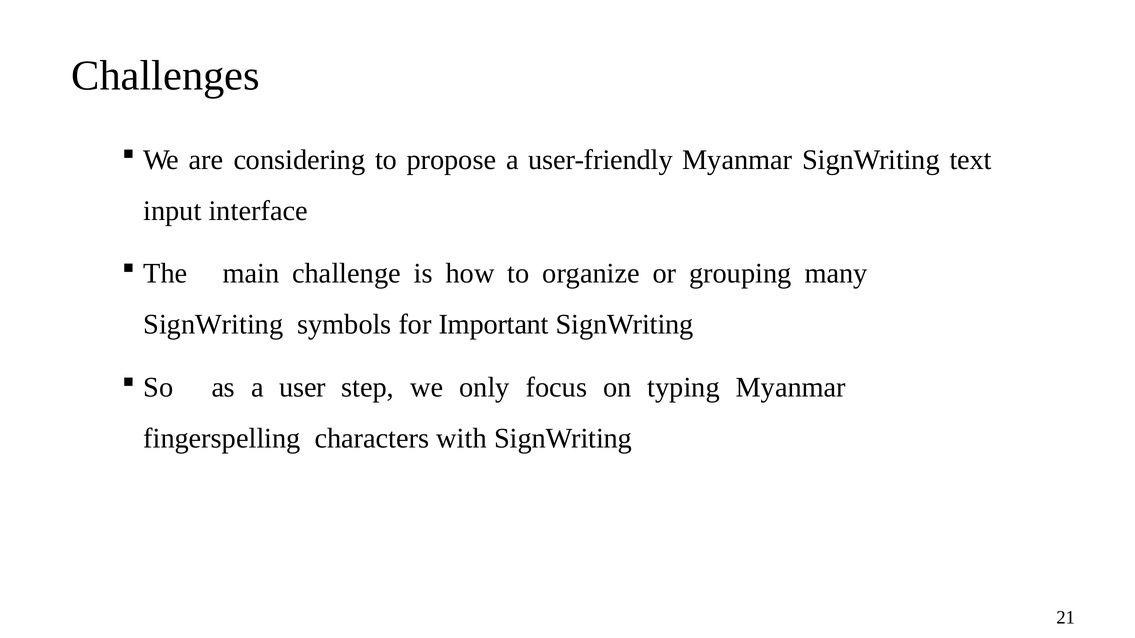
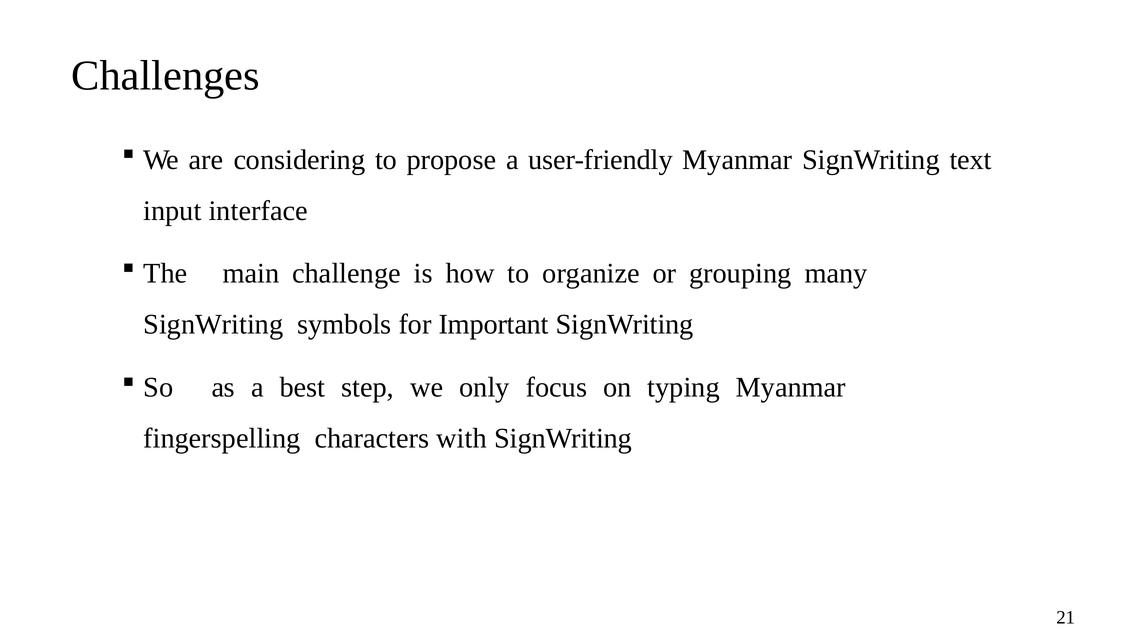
user: user -> best (302, 388)
